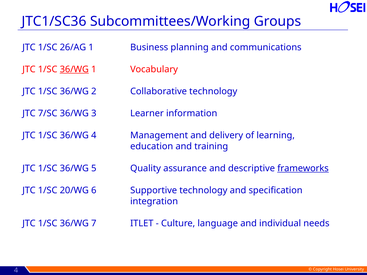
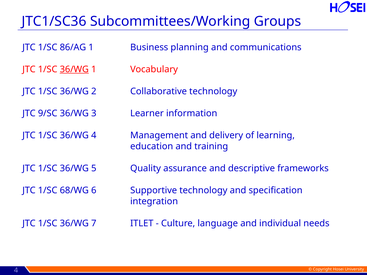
26/AG: 26/AG -> 86/AG (73, 47)
7/SC: 7/SC -> 9/SC (48, 113)
frameworks underline: present -> none (303, 168)
20/WG: 20/WG -> 68/WG (74, 190)
